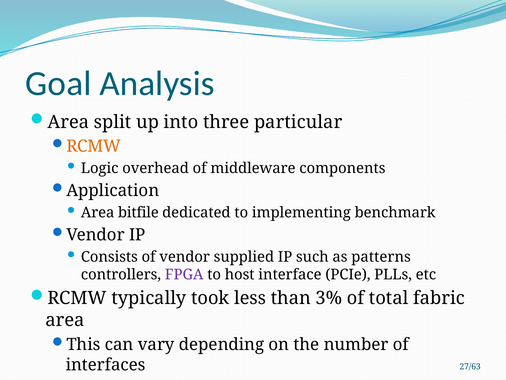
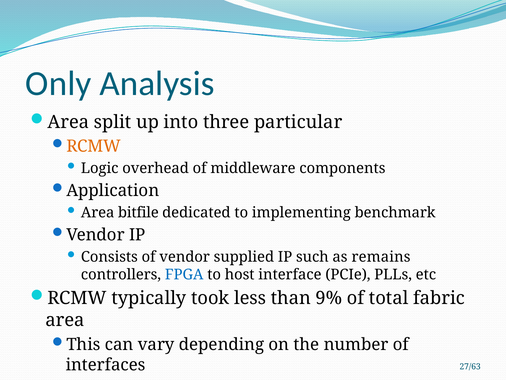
Goal: Goal -> Only (58, 84)
patterns: patterns -> remains (381, 256)
FPGA colour: purple -> blue (184, 274)
3%: 3% -> 9% (329, 298)
